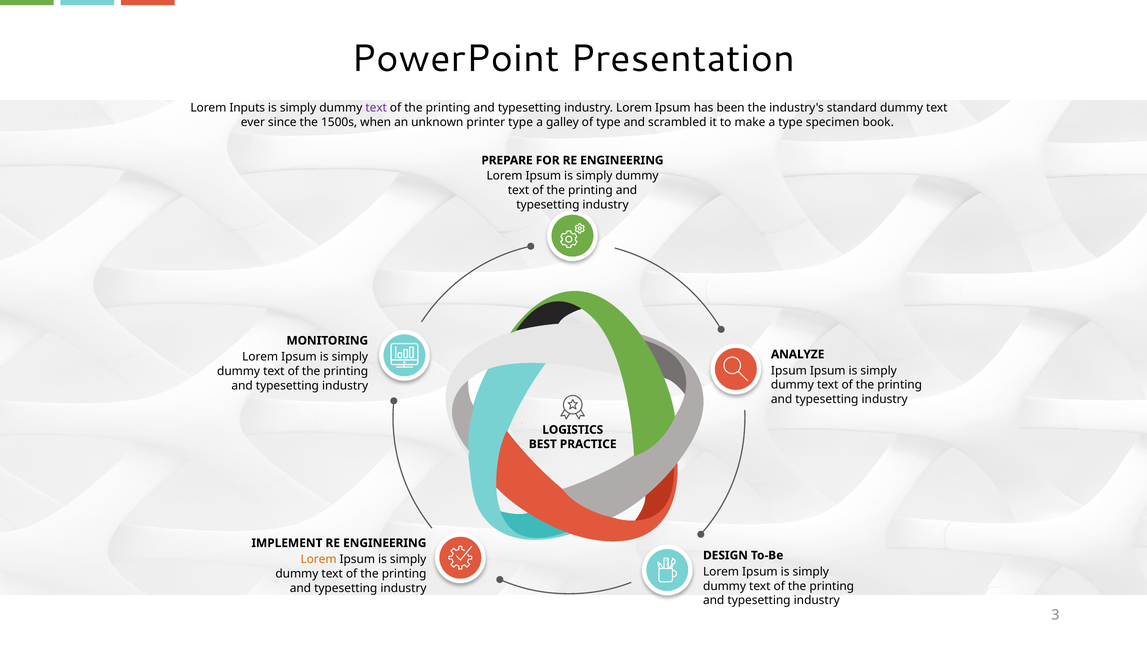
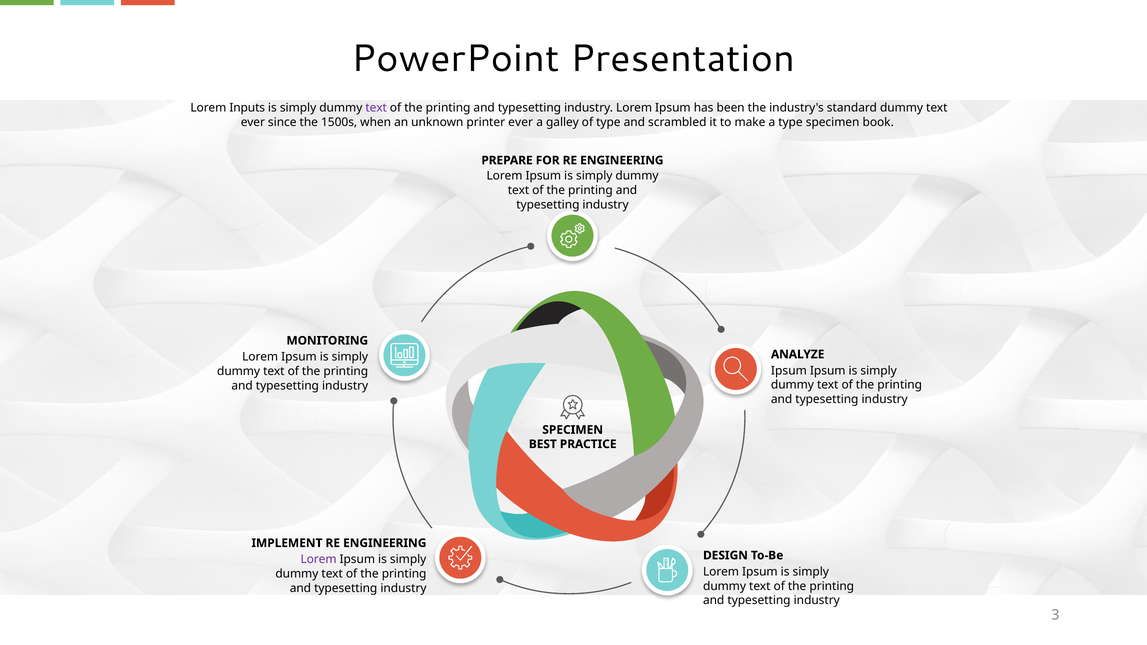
printer type: type -> ever (521, 122)
LOGISTICS: LOGISTICS -> SPECIMEN (573, 430)
Lorem colour: orange -> purple (319, 560)
